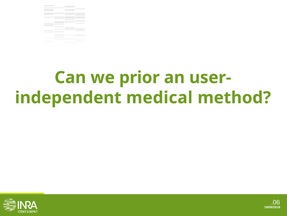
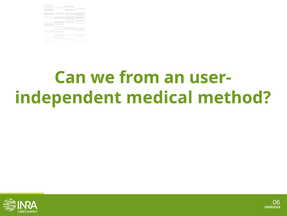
prior: prior -> from (139, 77)
